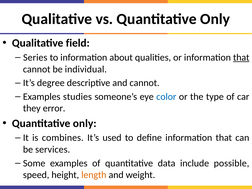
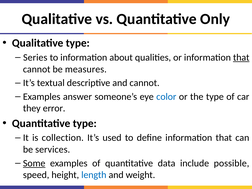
Qualitative field: field -> type (78, 43)
individual: individual -> measures (86, 69)
degree: degree -> textual (51, 83)
studies: studies -> answer (77, 97)
only: only -> type (85, 123)
combines: combines -> collection (63, 138)
Some underline: none -> present (34, 163)
length colour: orange -> blue (94, 175)
